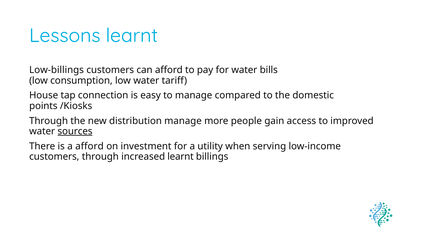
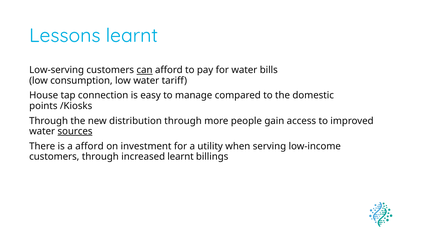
Low-billings: Low-billings -> Low-serving (57, 70)
can underline: none -> present (145, 70)
distribution manage: manage -> through (183, 120)
